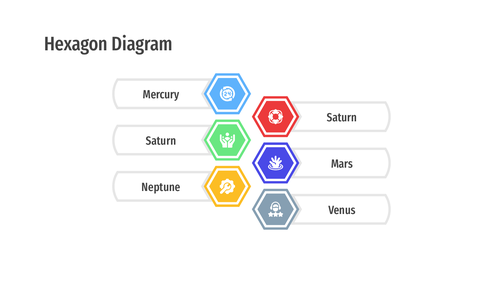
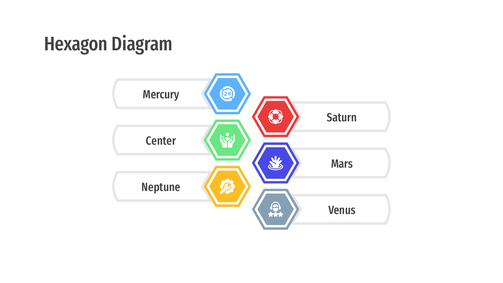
Saturn: Saturn -> Center (161, 141)
